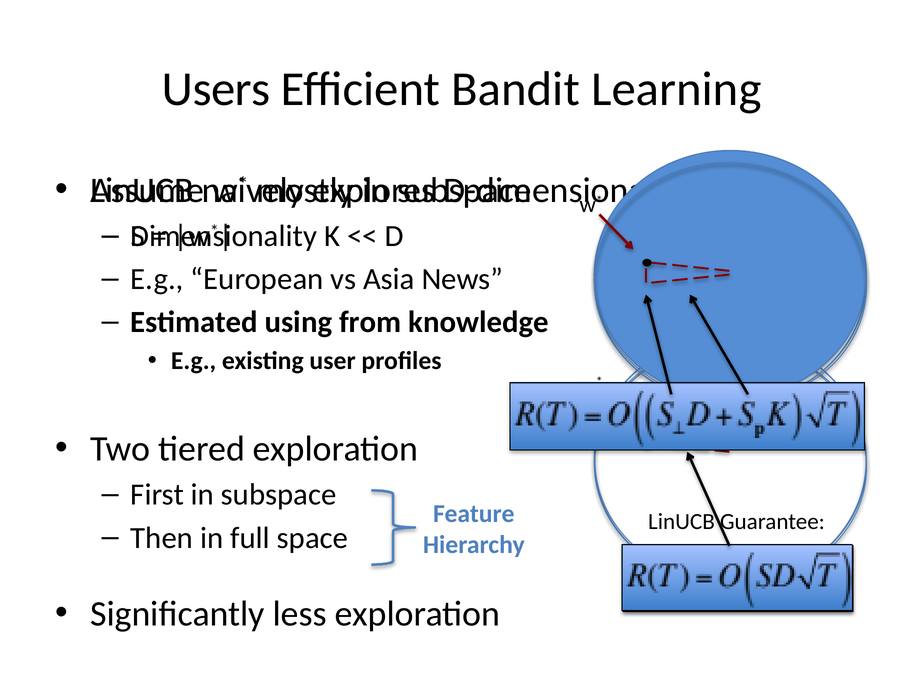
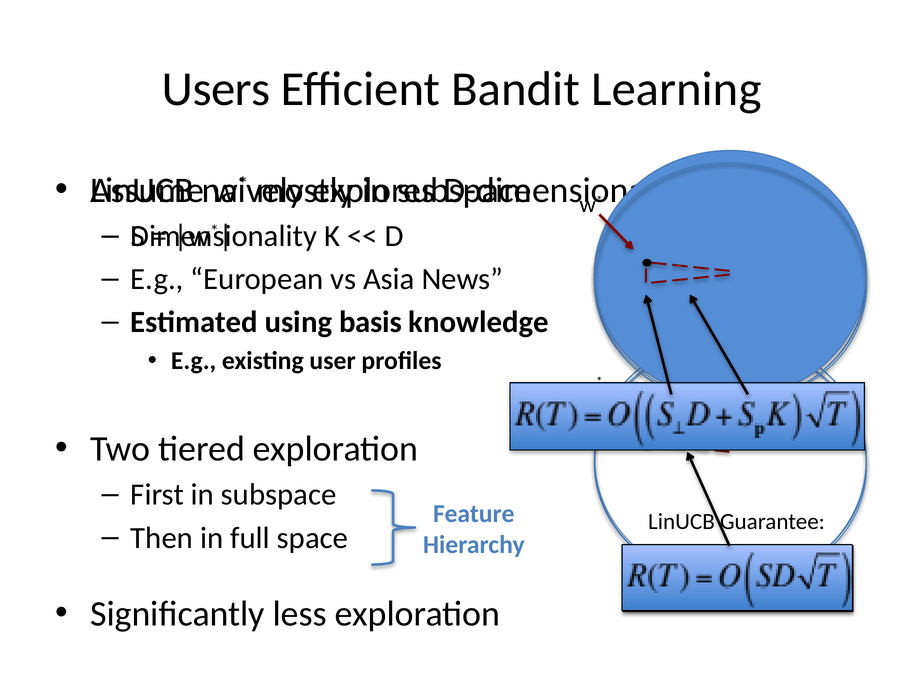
from: from -> basis (370, 322)
